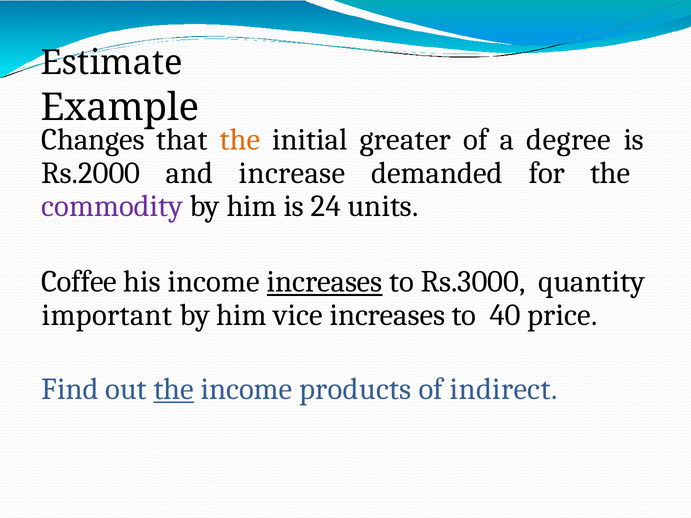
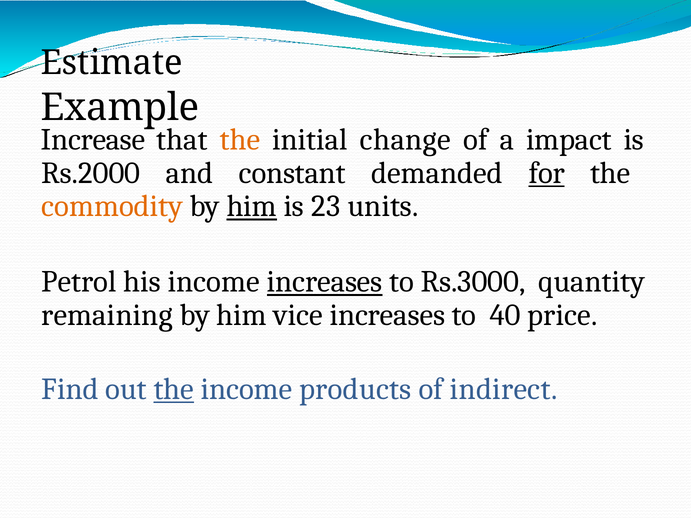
Changes: Changes -> Increase (93, 140)
greater: greater -> change (405, 140)
degree: degree -> impact (569, 140)
increase: increase -> constant (292, 173)
for underline: none -> present (547, 173)
commodity colour: purple -> orange (112, 206)
him underline: none -> present (252, 206)
24: 24 -> 23 (326, 206)
Coffee: Coffee -> Petrol (79, 282)
important: important -> remaining (107, 315)
